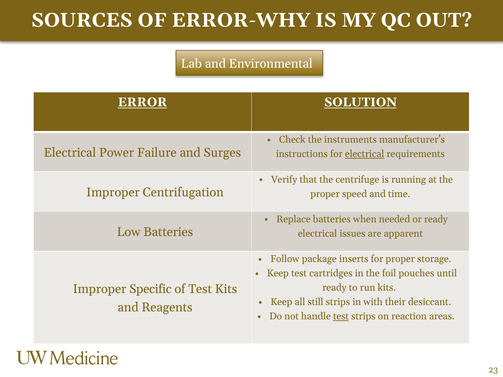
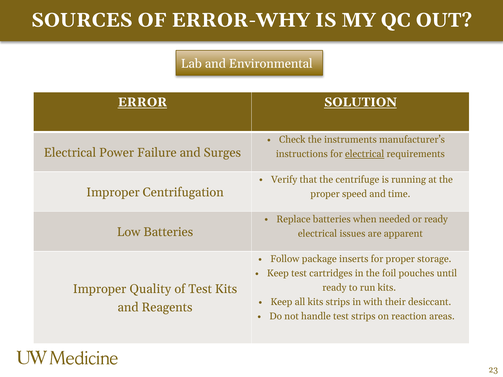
Specific: Specific -> Quality (150, 289)
all still: still -> kits (316, 302)
test underline: present -> none (341, 317)
